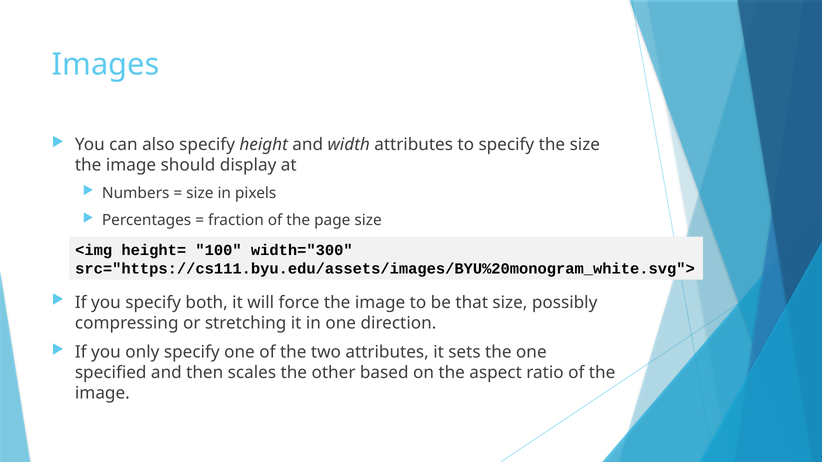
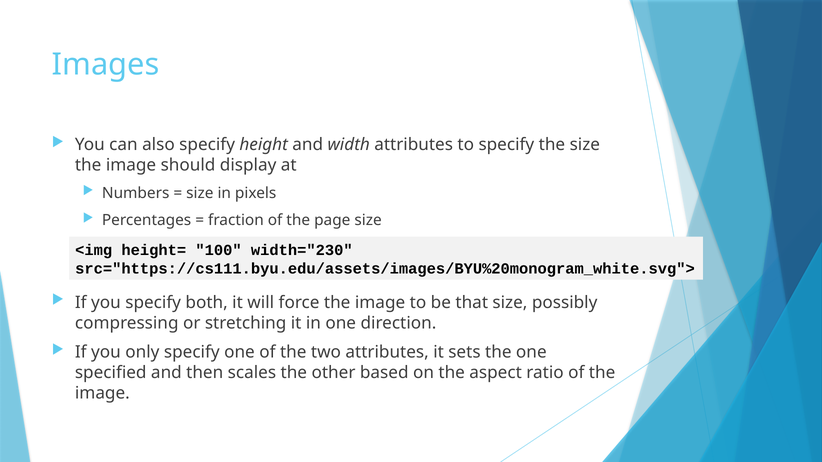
width="300: width="300 -> width="230 (302, 250)
